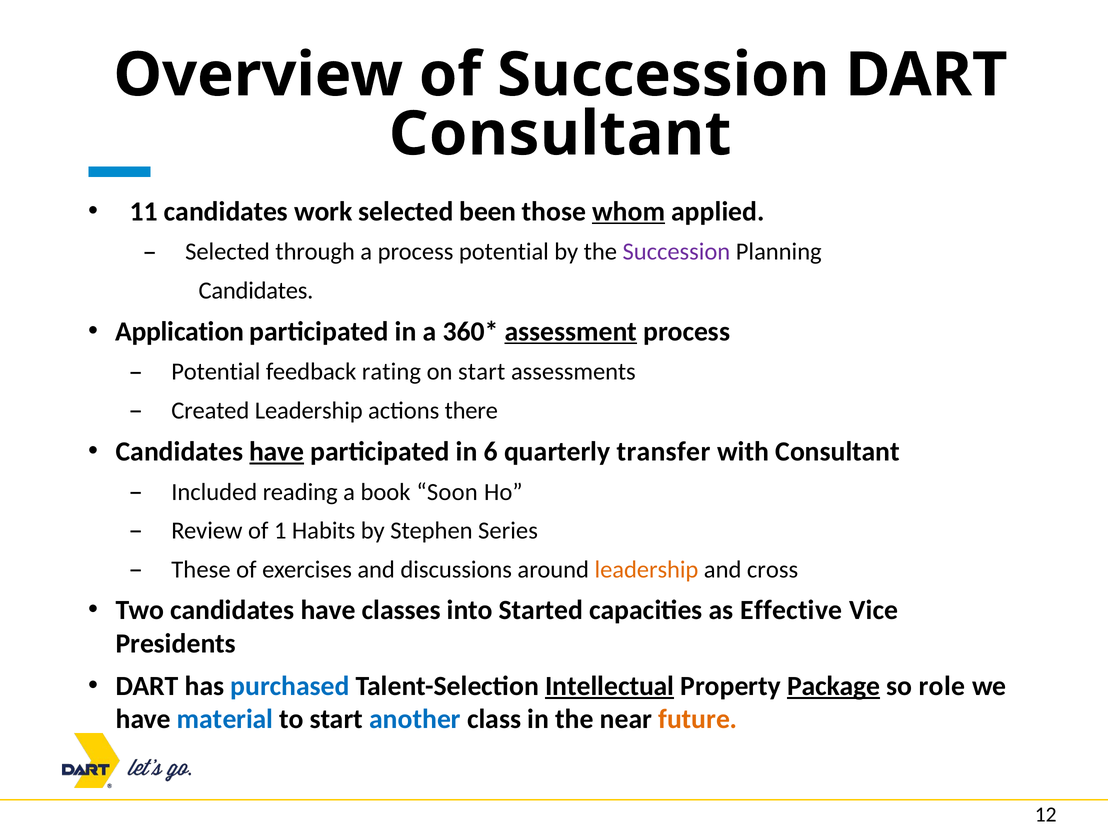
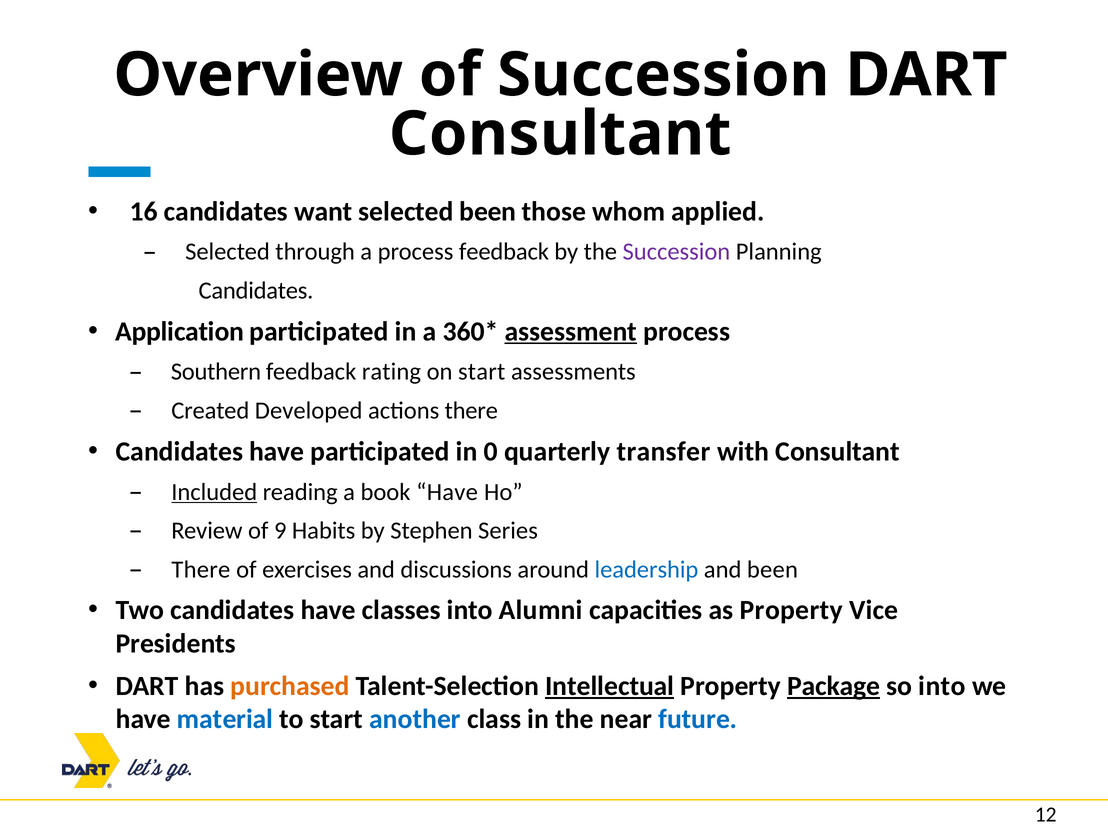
11: 11 -> 16 (144, 211)
work: work -> want (323, 211)
whom underline: present -> none (629, 211)
process potential: potential -> feedback (504, 252)
Potential: Potential -> Southern (216, 372)
Created Leadership: Leadership -> Developed (309, 411)
have underline: present -> none (277, 452)
6: 6 -> 0 (491, 452)
Included underline: none -> present (214, 492)
book Soon: Soon -> Have (447, 492)
1: 1 -> 9 (280, 531)
These: These -> There (201, 569)
leadership colour: orange -> blue (646, 569)
and cross: cross -> been (772, 569)
Started: Started -> Alumni (541, 610)
as Effective: Effective -> Property (791, 610)
purchased colour: blue -> orange (290, 686)
so role: role -> into (942, 686)
future colour: orange -> blue (698, 719)
